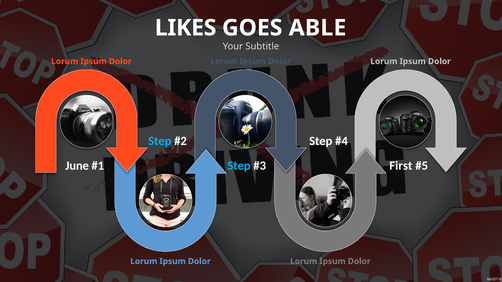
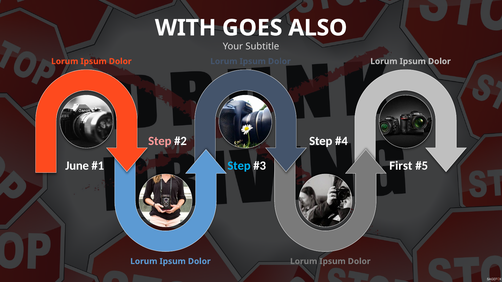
LIKES: LIKES -> WITH (186, 28)
ABLE: ABLE -> ALSO (318, 28)
Step colour: light blue -> pink (160, 141)
